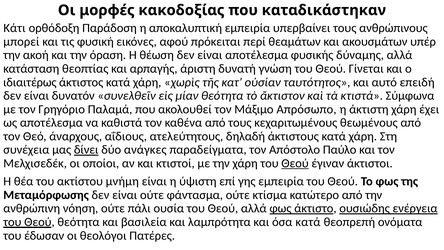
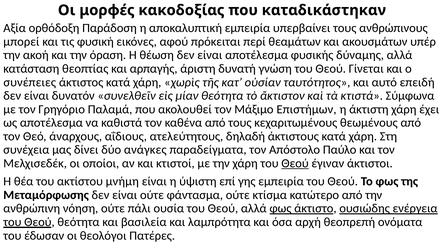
Κάτι: Κάτι -> Αξία (15, 28)
ιδιαιτέρως: ιδιαιτέρως -> συνέπειες (30, 82)
Απρόσωπο: Απρόσωπο -> Επιστήμων (306, 109)
δίνει underline: present -> none (86, 150)
όσα κατά: κατά -> αρχή (308, 222)
